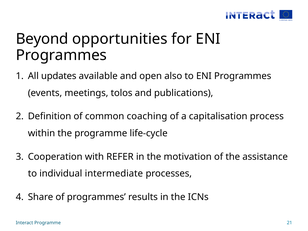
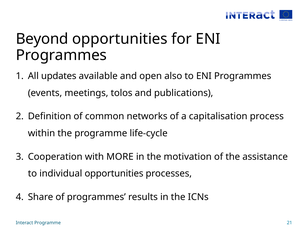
coaching: coaching -> networks (147, 116)
REFER: REFER -> MORE (120, 157)
individual intermediate: intermediate -> opportunities (114, 174)
